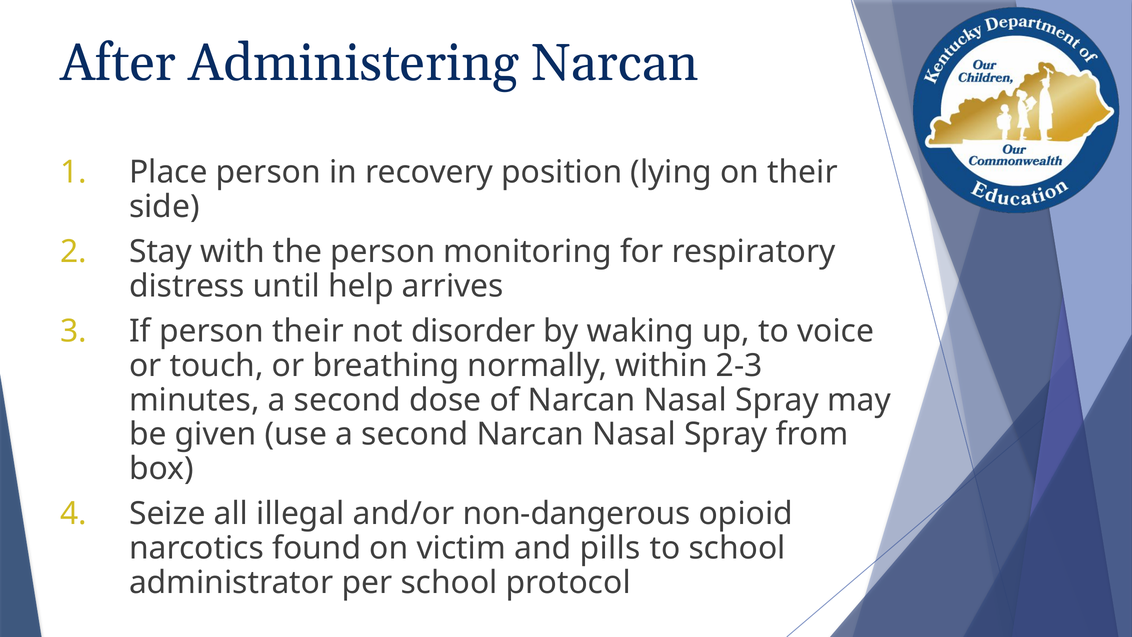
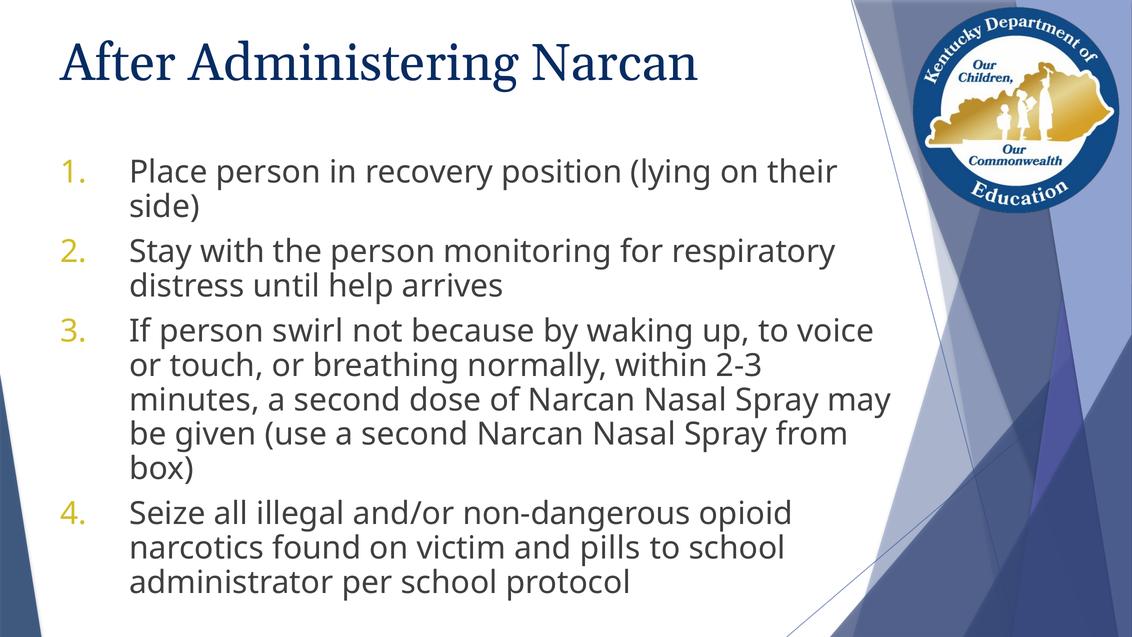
person their: their -> swirl (308, 331)
disorder: disorder -> because (473, 331)
